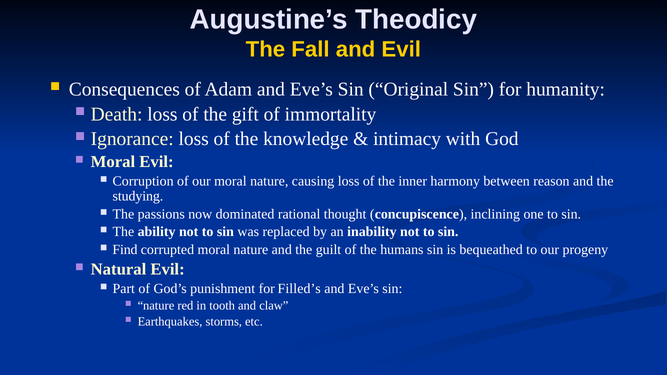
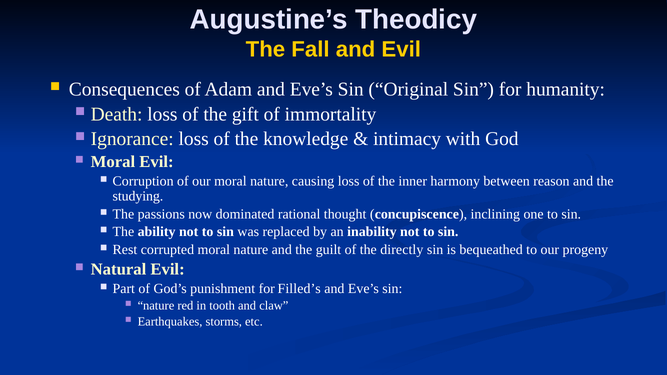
Find: Find -> Rest (125, 250)
humans: humans -> directly (402, 250)
